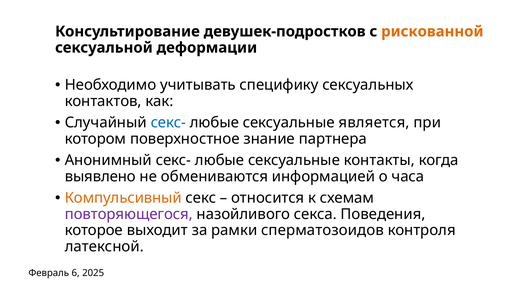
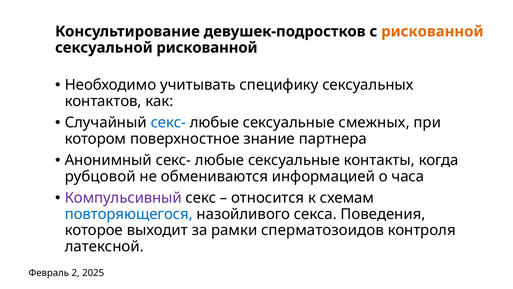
сексуальной деформации: деформации -> рискованной (207, 48)
является: является -> смежных (374, 123)
выявлено: выявлено -> рубцовой (100, 176)
Компульсивный colour: orange -> purple (123, 198)
повторяющегося colour: purple -> blue (129, 214)
6: 6 -> 2 (76, 273)
